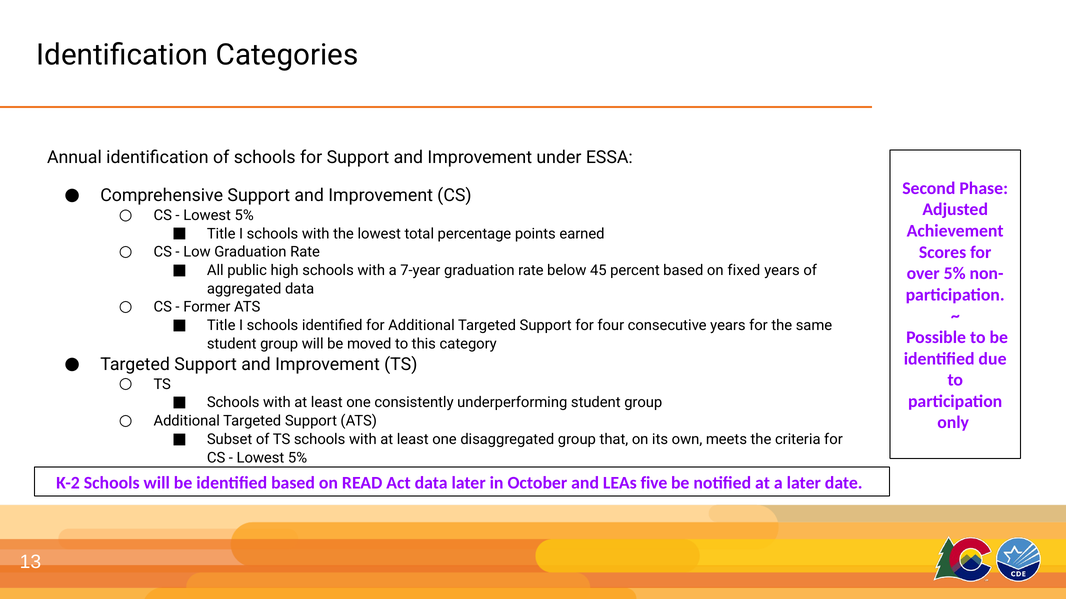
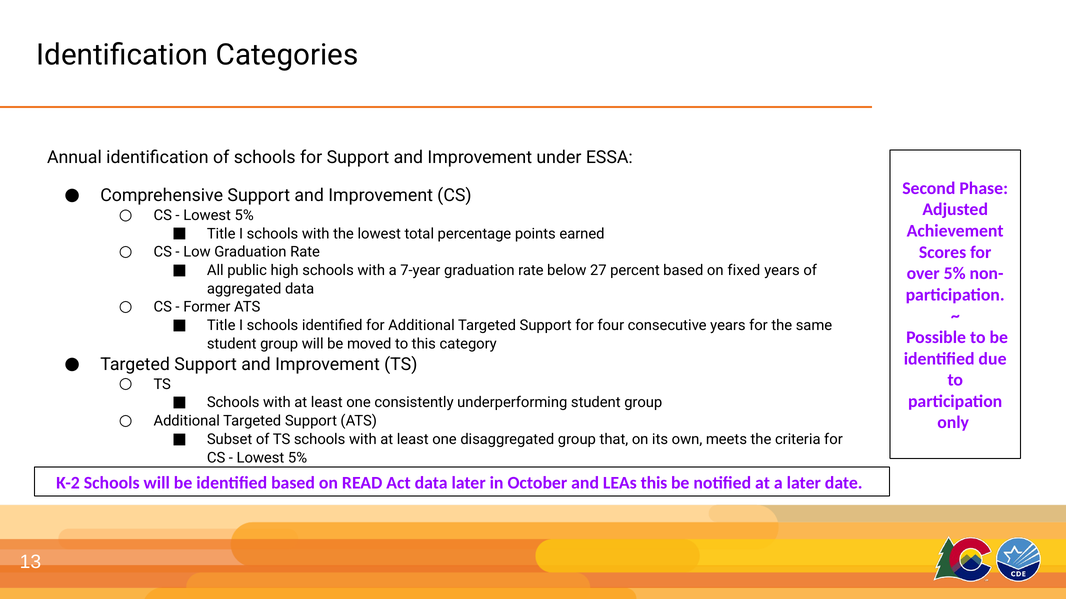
45: 45 -> 27 (598, 271)
LEAs five: five -> this (654, 483)
